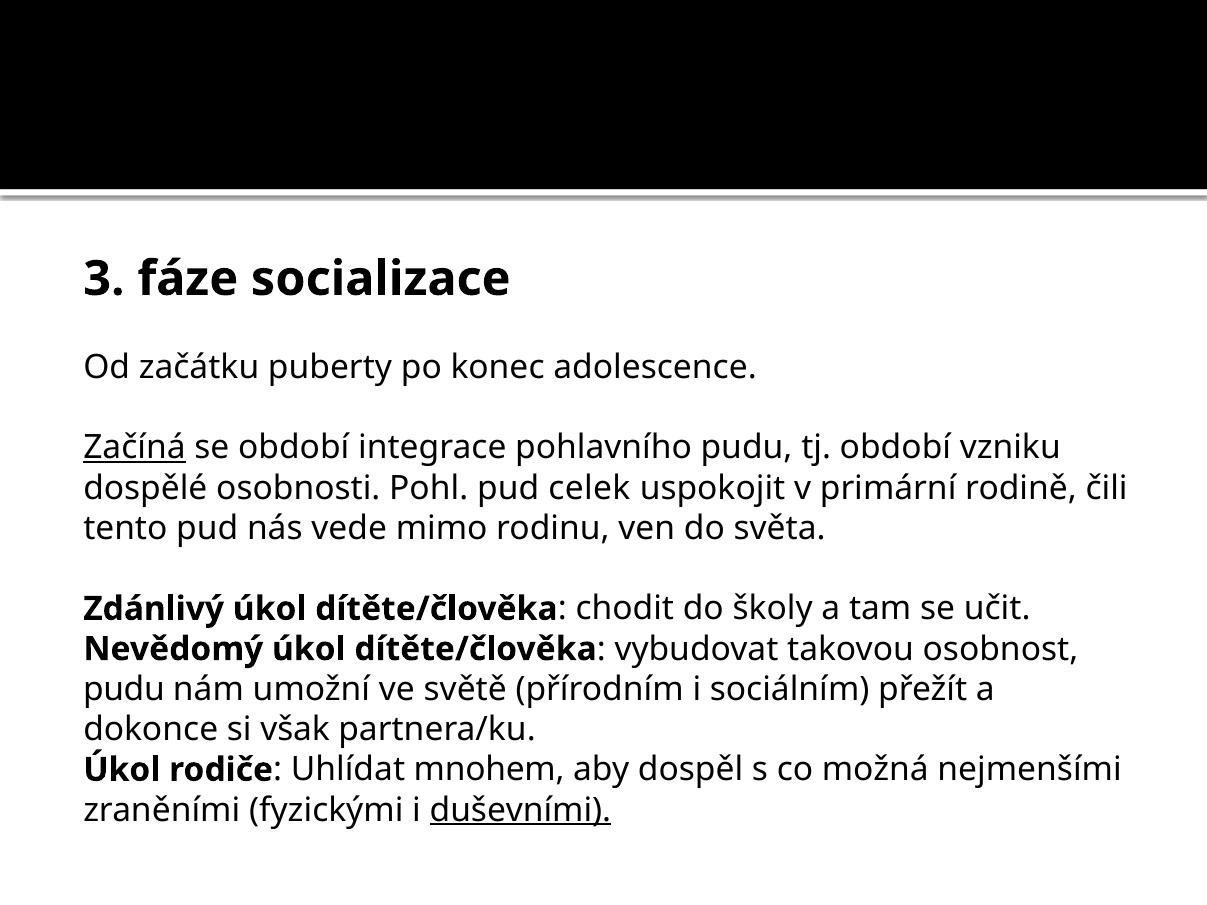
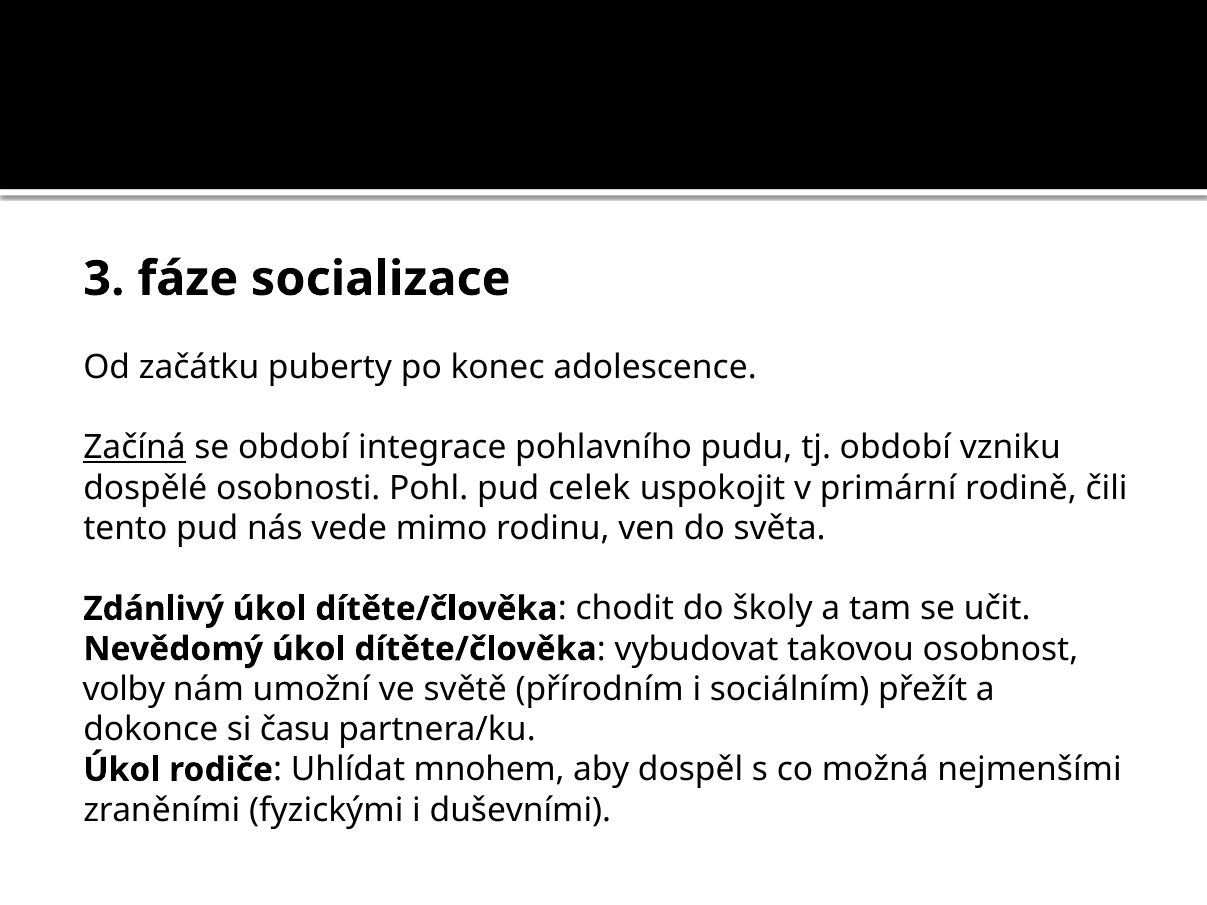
pudu: pudu -> volby (124, 689)
však: však -> času (295, 730)
duševními underline: present -> none (520, 810)
